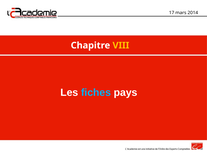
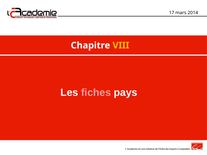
fiches colour: light blue -> pink (96, 93)
